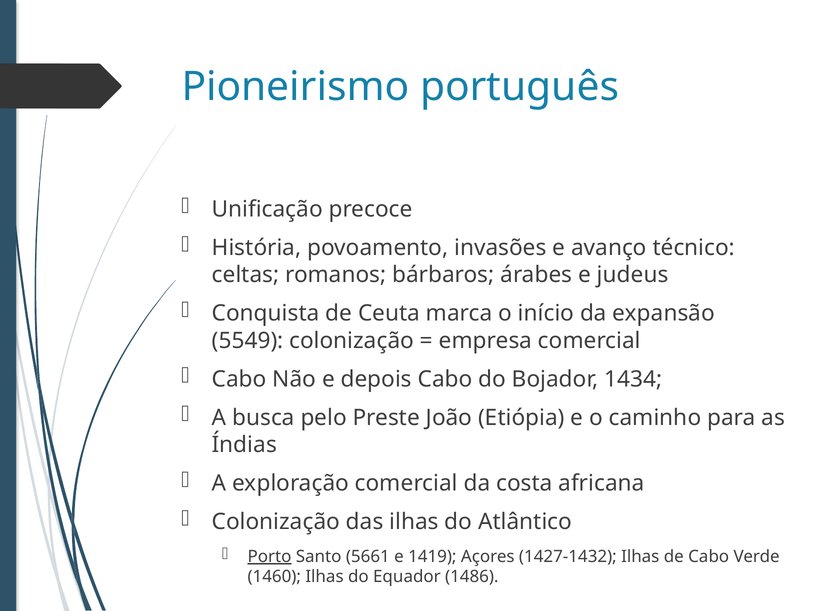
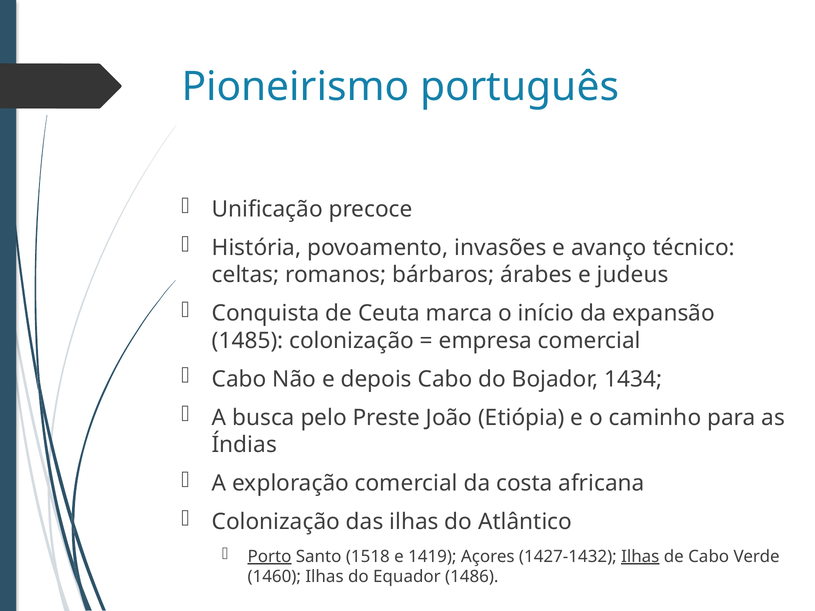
5549: 5549 -> 1485 (248, 341)
5661: 5661 -> 1518 (368, 557)
Ilhas underline: none -> present (640, 557)
